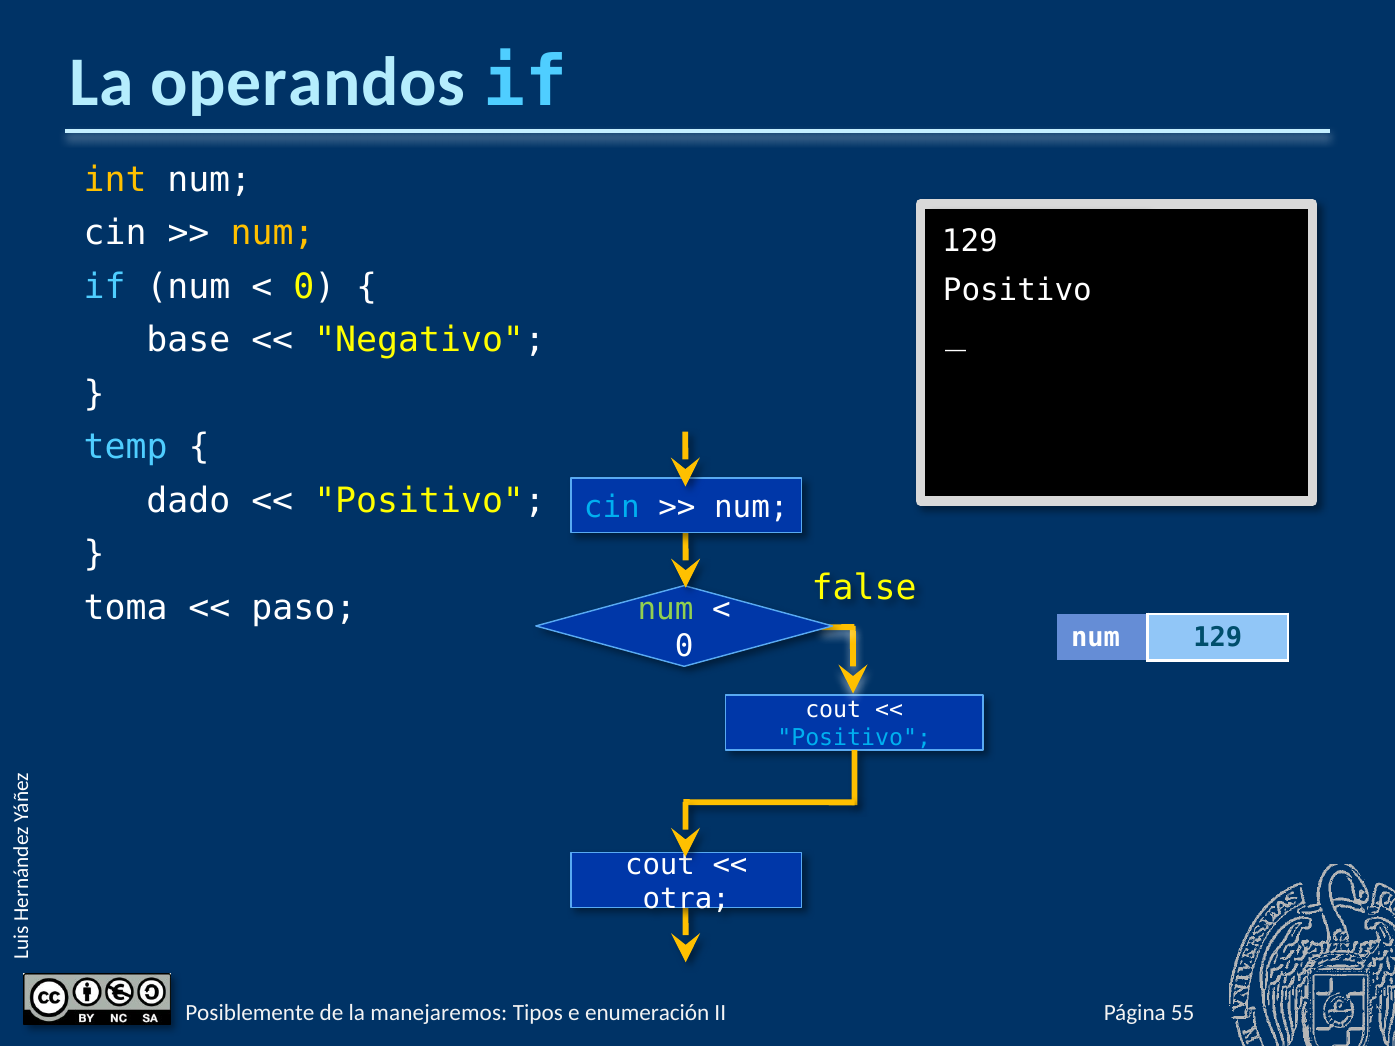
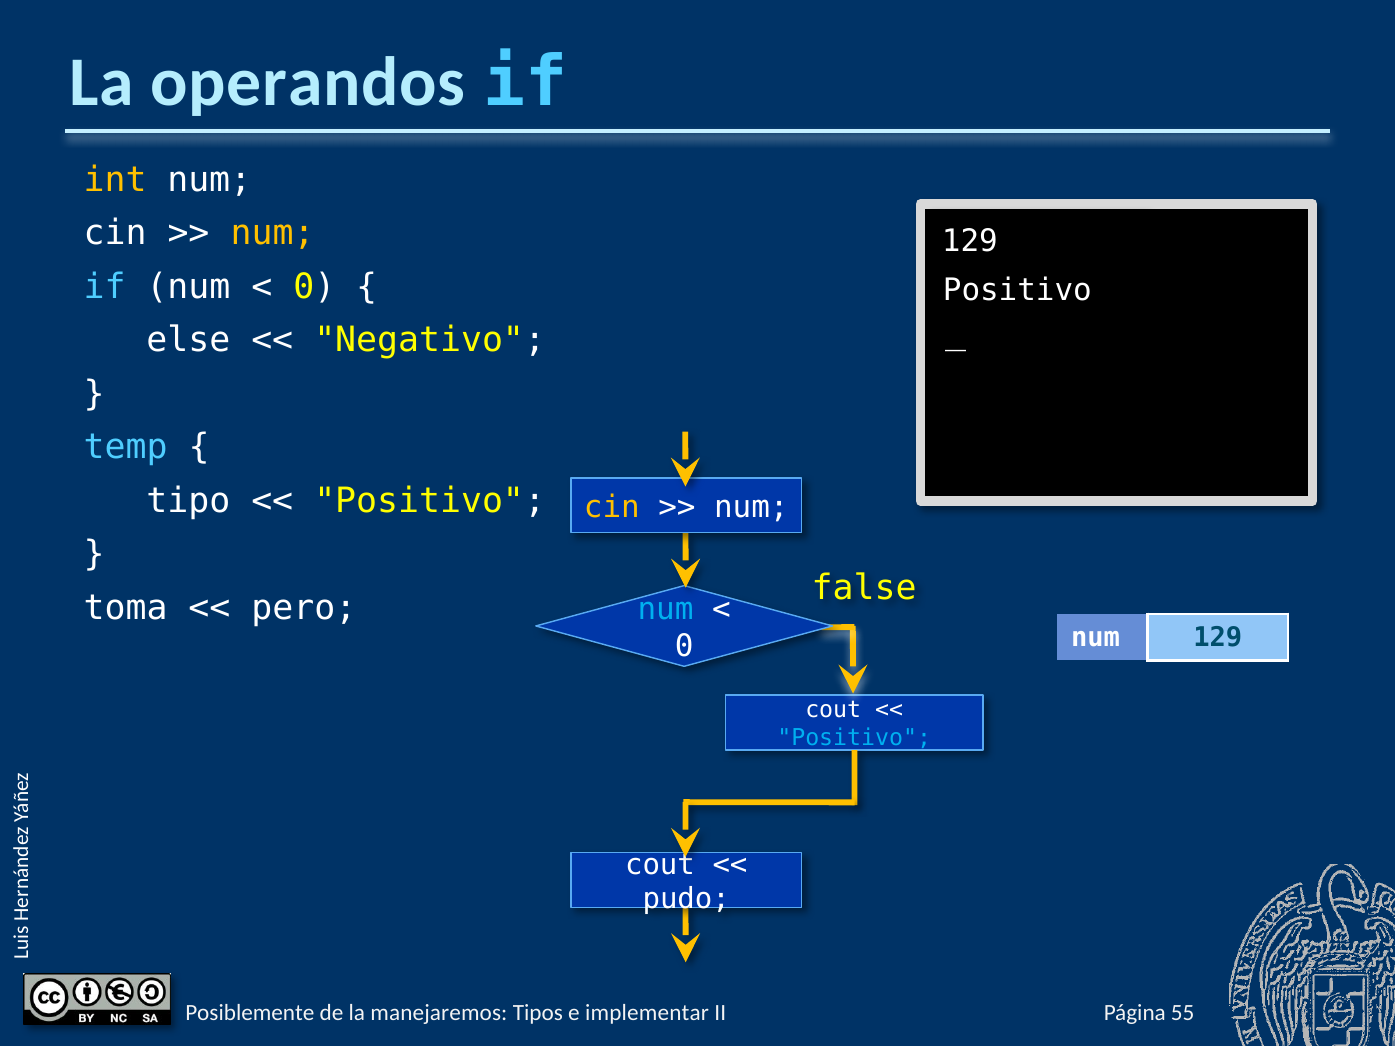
base: base -> else (188, 340)
dado: dado -> tipo (188, 501)
cin colour: light blue -> yellow (612, 508)
paso: paso -> pero (304, 608)
num colour: light green -> light blue (666, 610)
otra: otra -> pudo (686, 900)
enumeración: enumeración -> implementar (647, 1013)
